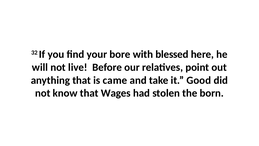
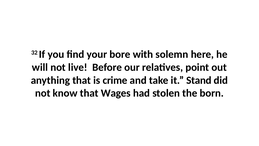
blessed: blessed -> solemn (172, 54)
came: came -> crime (115, 80)
Good: Good -> Stand (199, 80)
